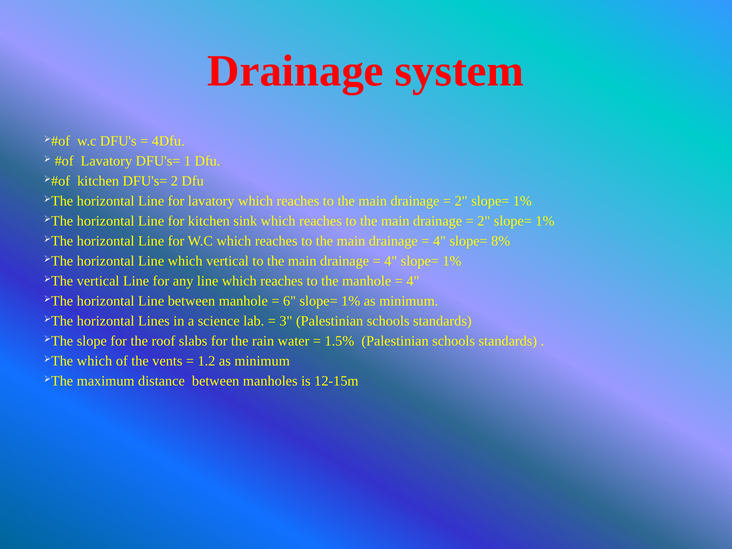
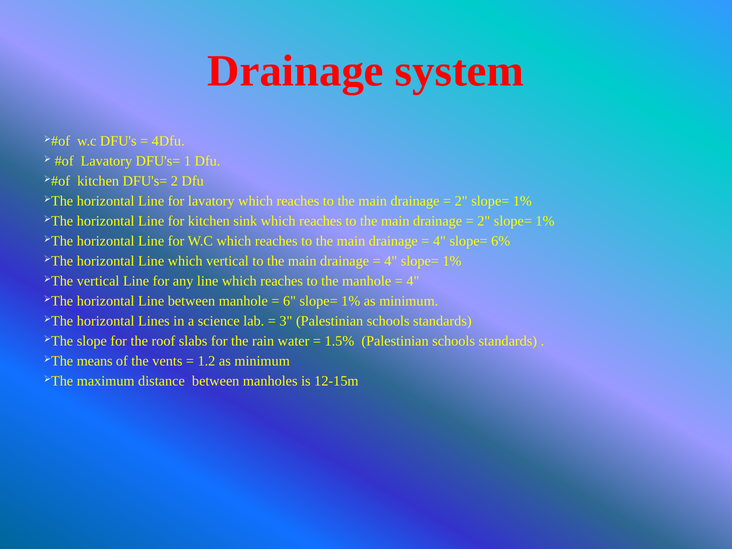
8%: 8% -> 6% (501, 241)
which: which -> means (95, 361)
